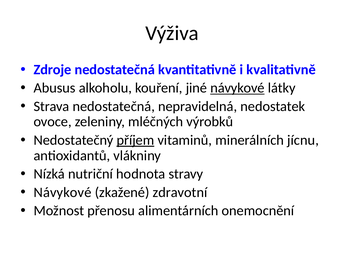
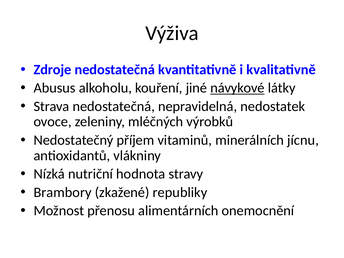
příjem underline: present -> none (135, 140)
Návykové: Návykové -> Brambory (63, 192)
zdravotní: zdravotní -> republiky (180, 192)
